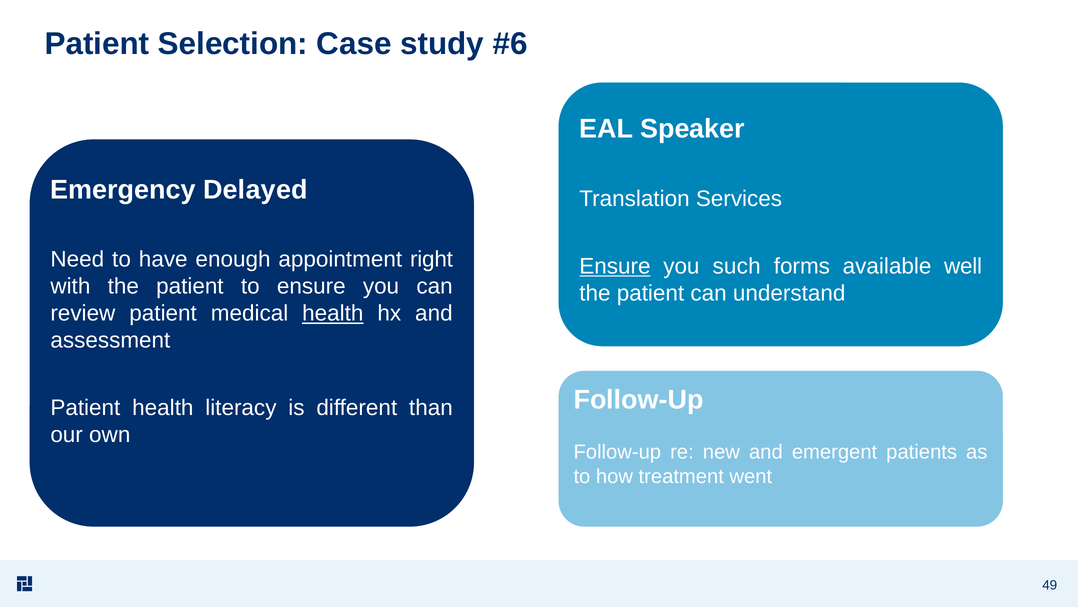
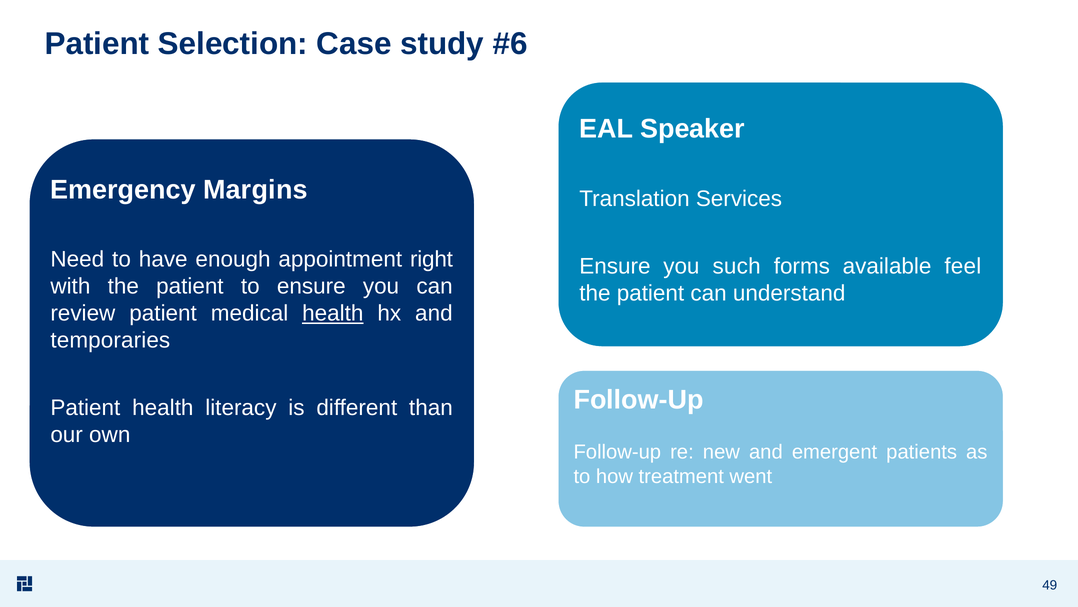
Delayed: Delayed -> Margins (255, 190)
Ensure underline: present -> none (615, 266)
well: well -> feel (963, 266)
assessment: assessment -> temporaries (110, 340)
